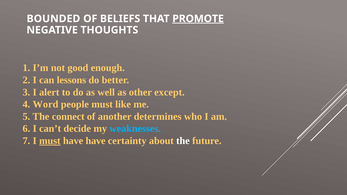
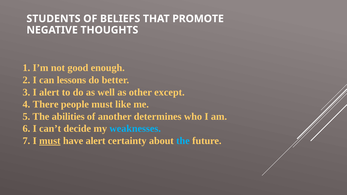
BOUNDED: BOUNDED -> STUDENTS (53, 19)
PROMOTE underline: present -> none (198, 19)
Word: Word -> There (46, 104)
connect: connect -> abilities (68, 117)
have have: have -> alert (96, 141)
the colour: white -> light blue (183, 141)
